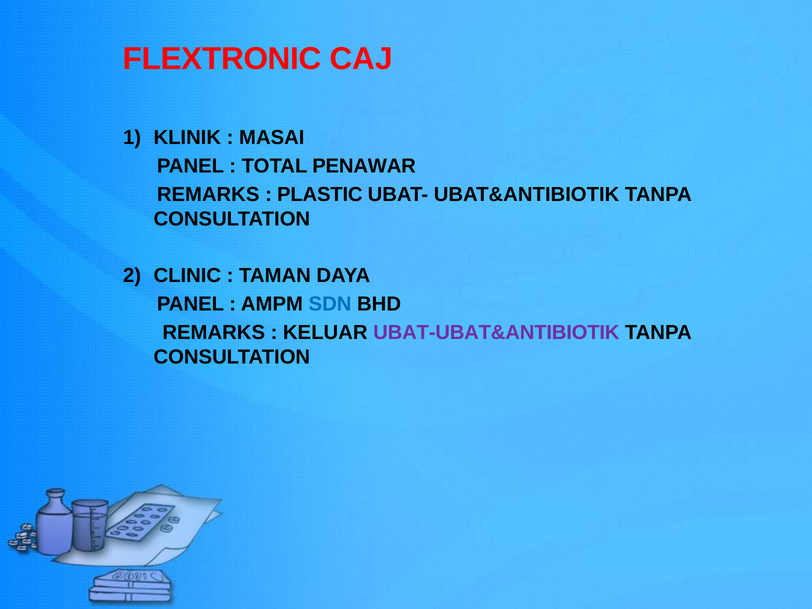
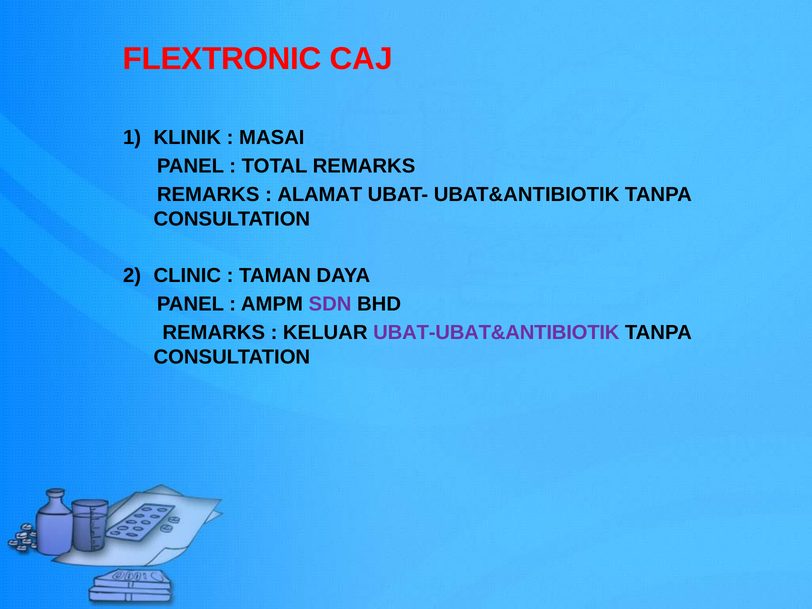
TOTAL PENAWAR: PENAWAR -> REMARKS (364, 166)
PLASTIC: PLASTIC -> ALAMAT (320, 195)
SDN colour: blue -> purple (330, 304)
